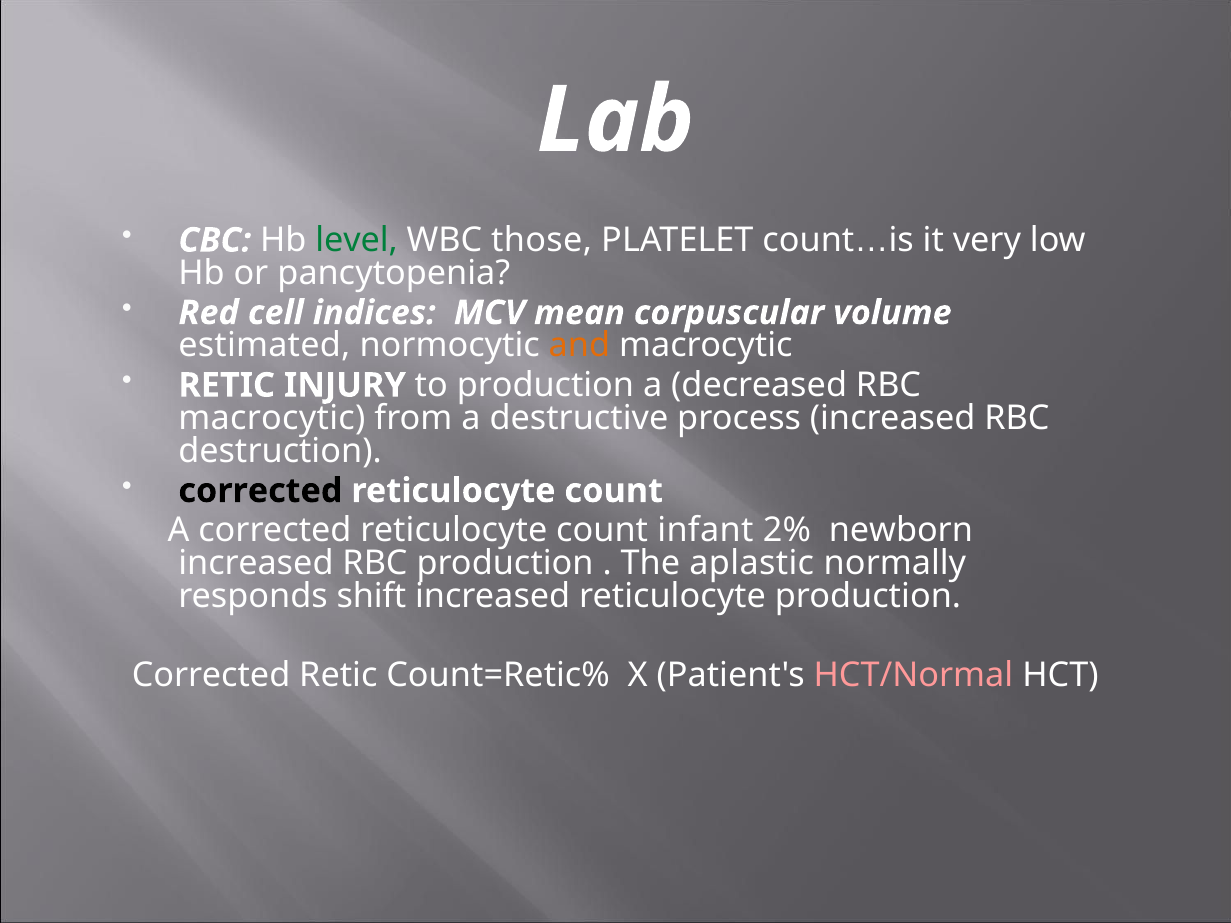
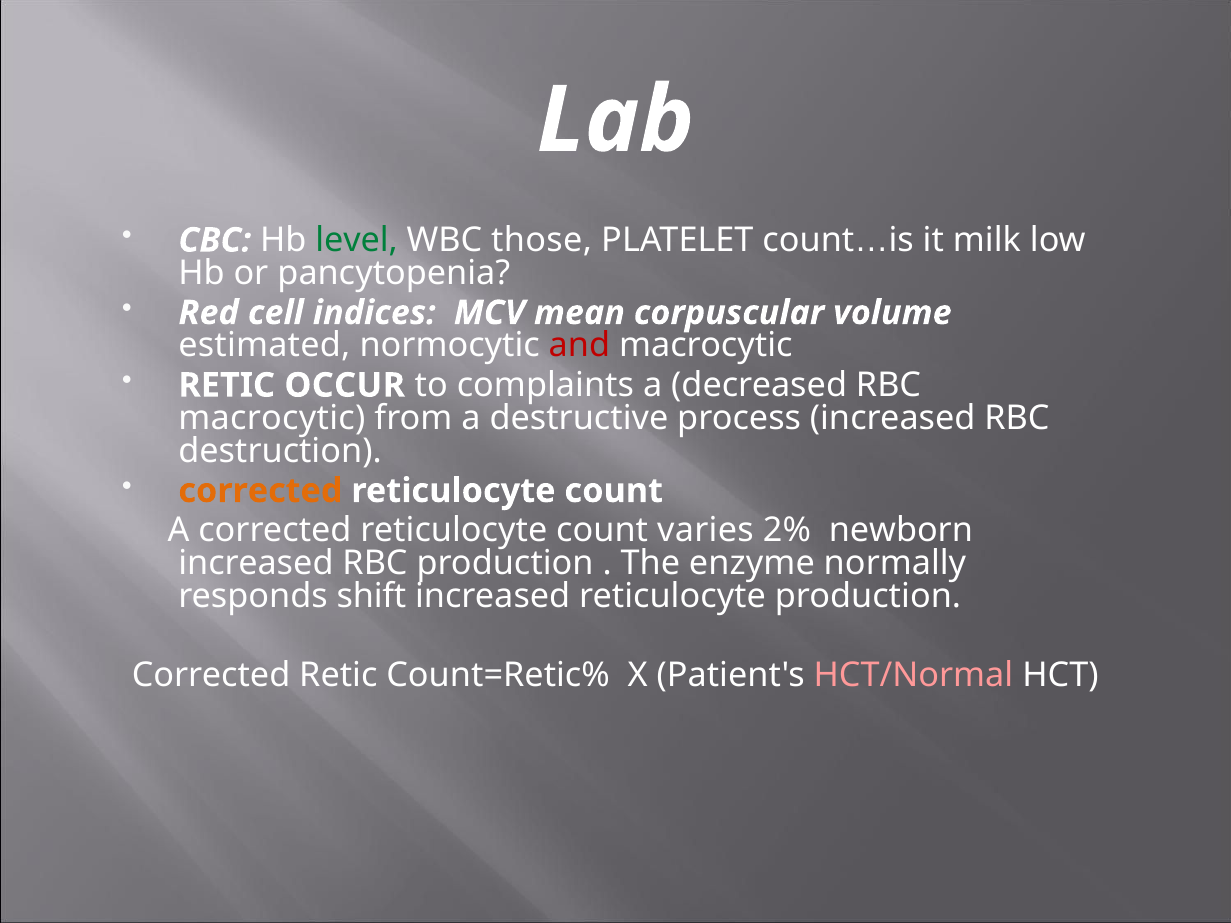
very: very -> milk (987, 240)
and colour: orange -> red (579, 346)
INJURY: INJURY -> OCCUR (345, 385)
to production: production -> complaints (545, 385)
corrected colour: black -> orange (260, 491)
infant: infant -> varies (705, 531)
aplastic: aplastic -> enzyme (752, 563)
